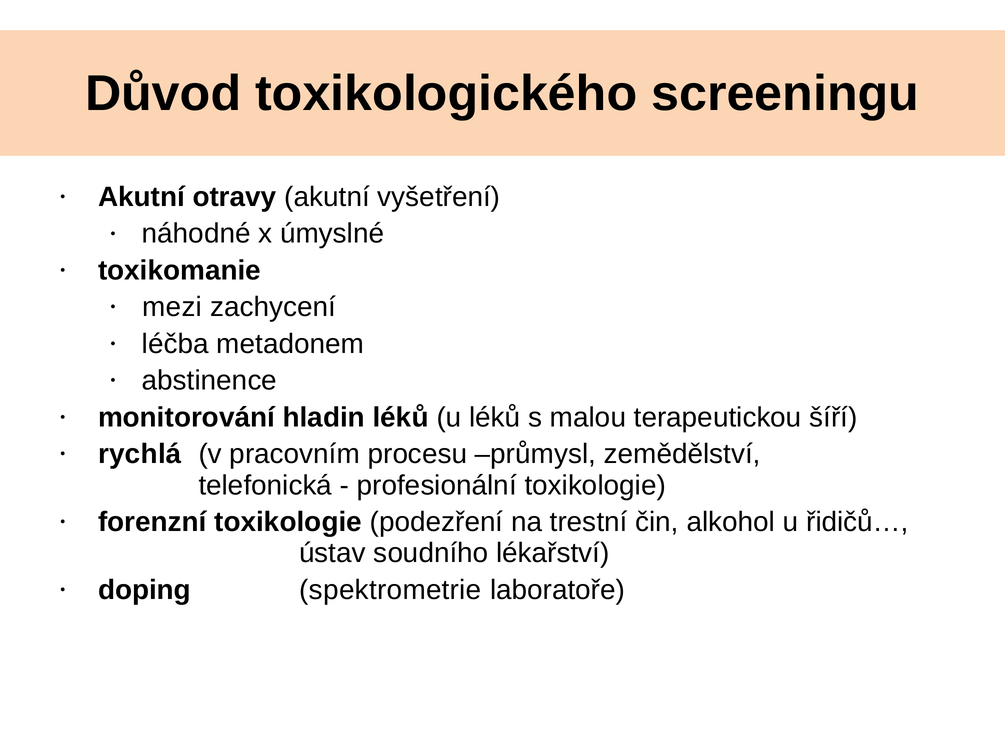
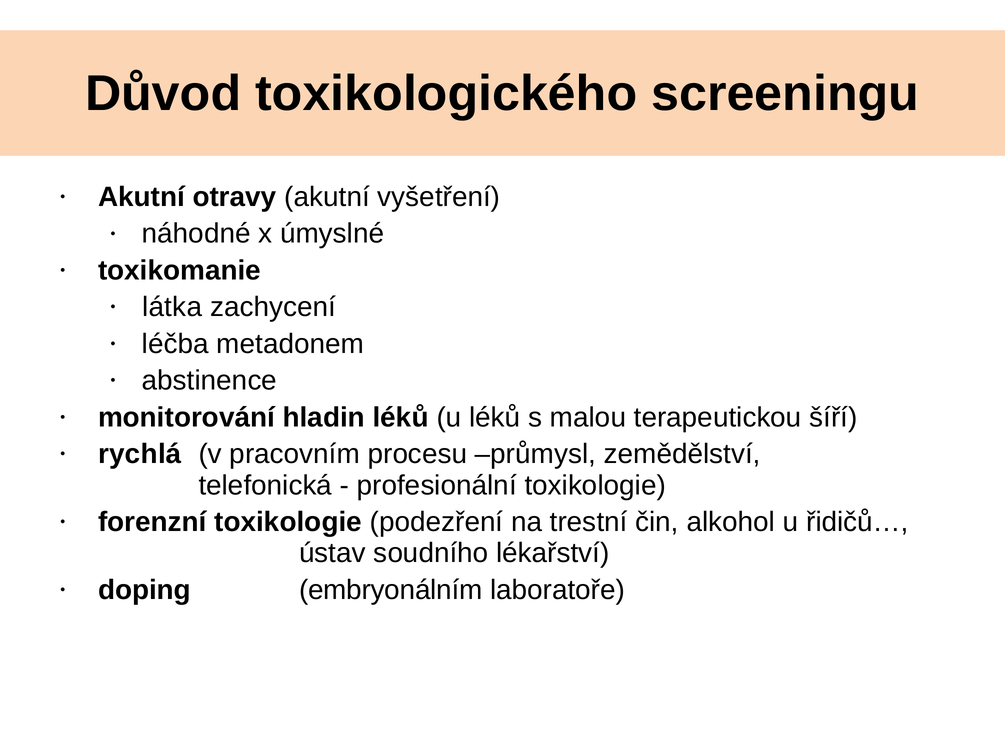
mezi: mezi -> látka (172, 307)
spektrometrie: spektrometrie -> embryonálním (391, 590)
